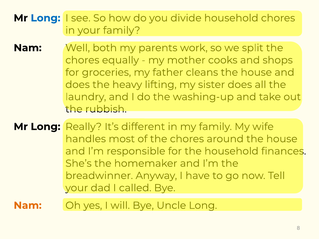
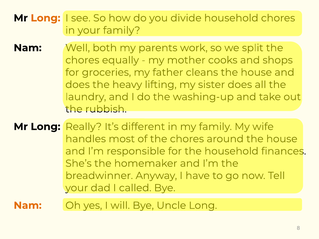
Long colour: blue -> orange (46, 18)
